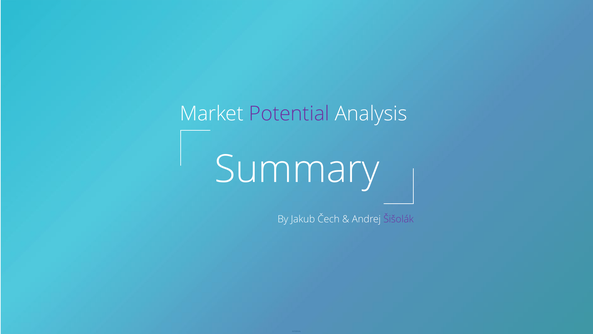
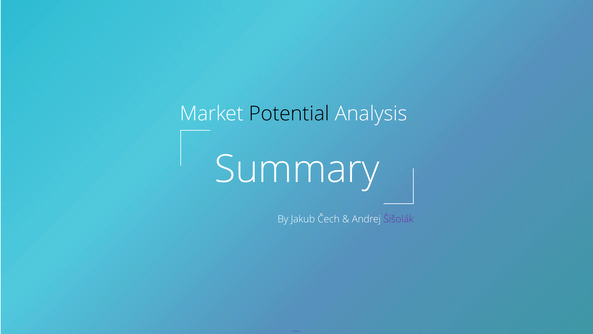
Potential colour: purple -> black (289, 114)
